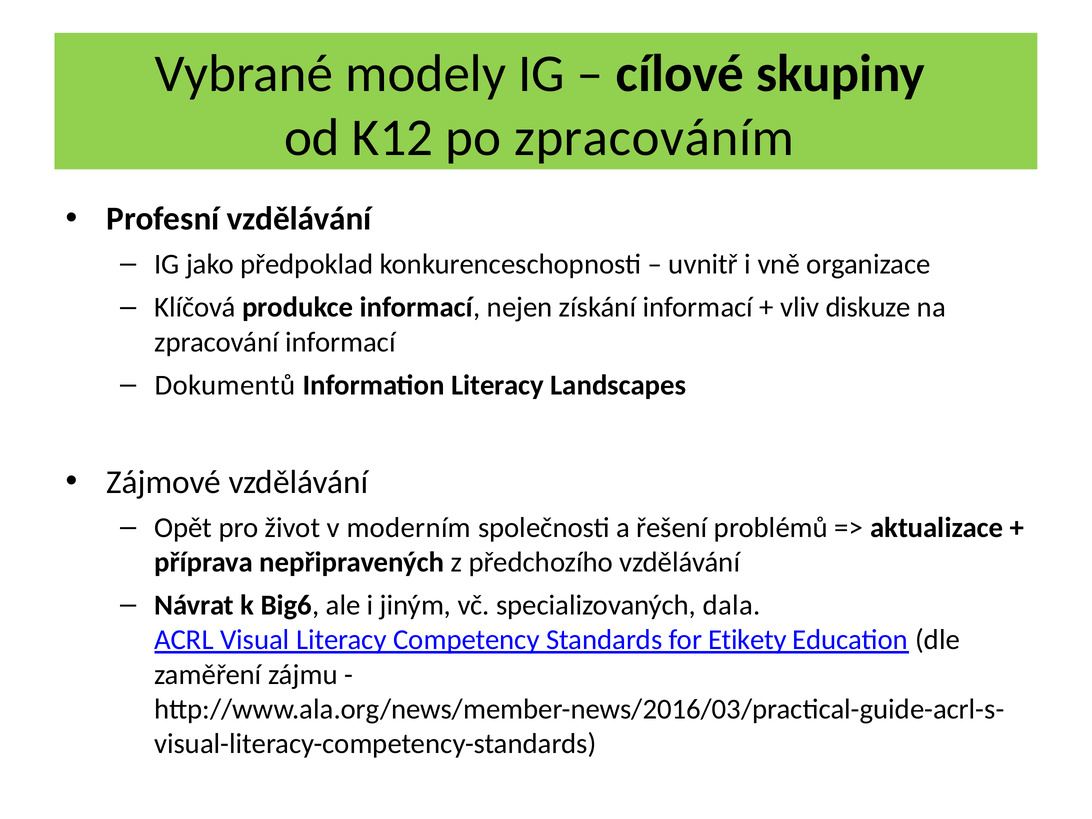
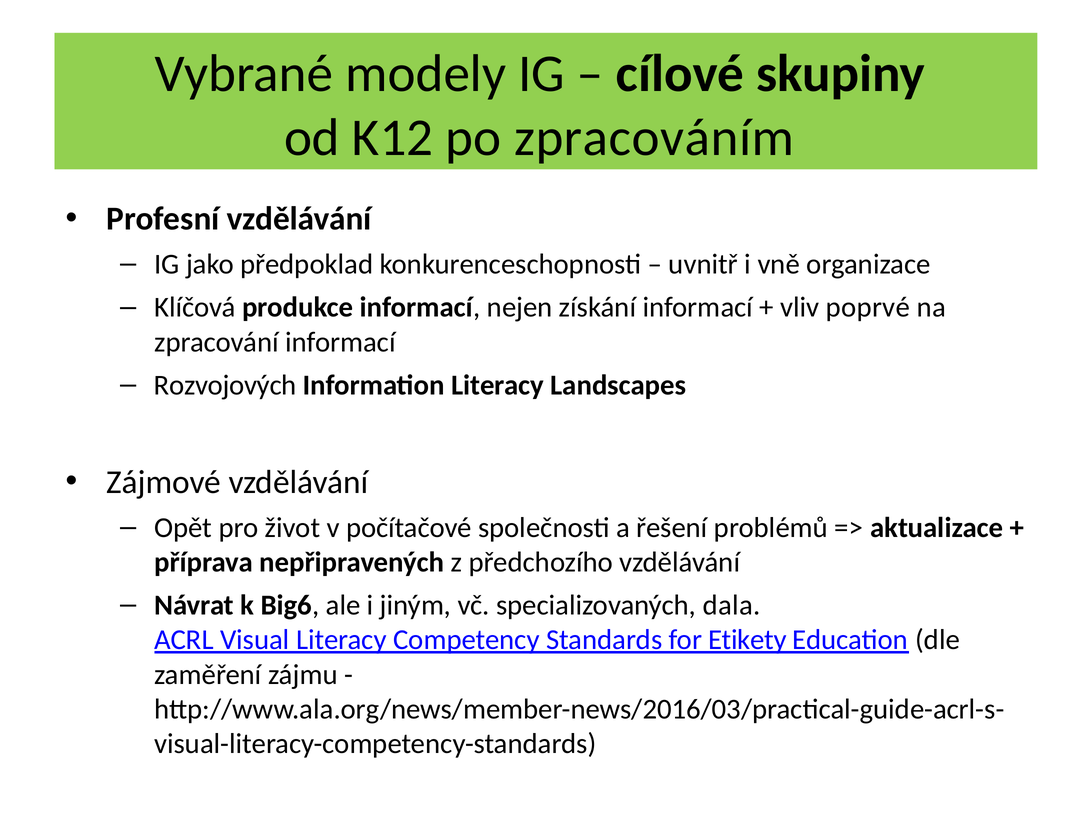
diskuze: diskuze -> poprvé (868, 307)
Dokumentů: Dokumentů -> Rozvojových (225, 385)
moderním: moderním -> počítačové (409, 528)
